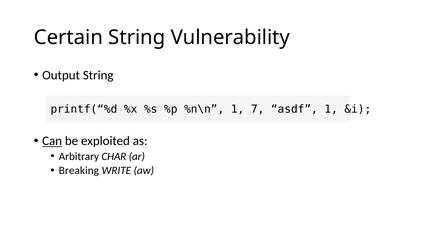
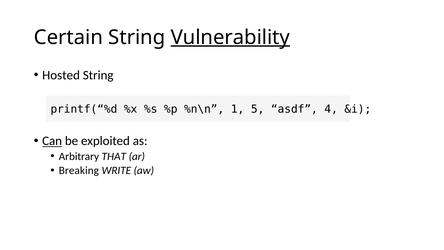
Vulnerability underline: none -> present (230, 37)
Output: Output -> Hosted (61, 75)
7: 7 -> 5 (258, 109)
asdf 1: 1 -> 4 (331, 109)
CHAR: CHAR -> THAT (114, 156)
